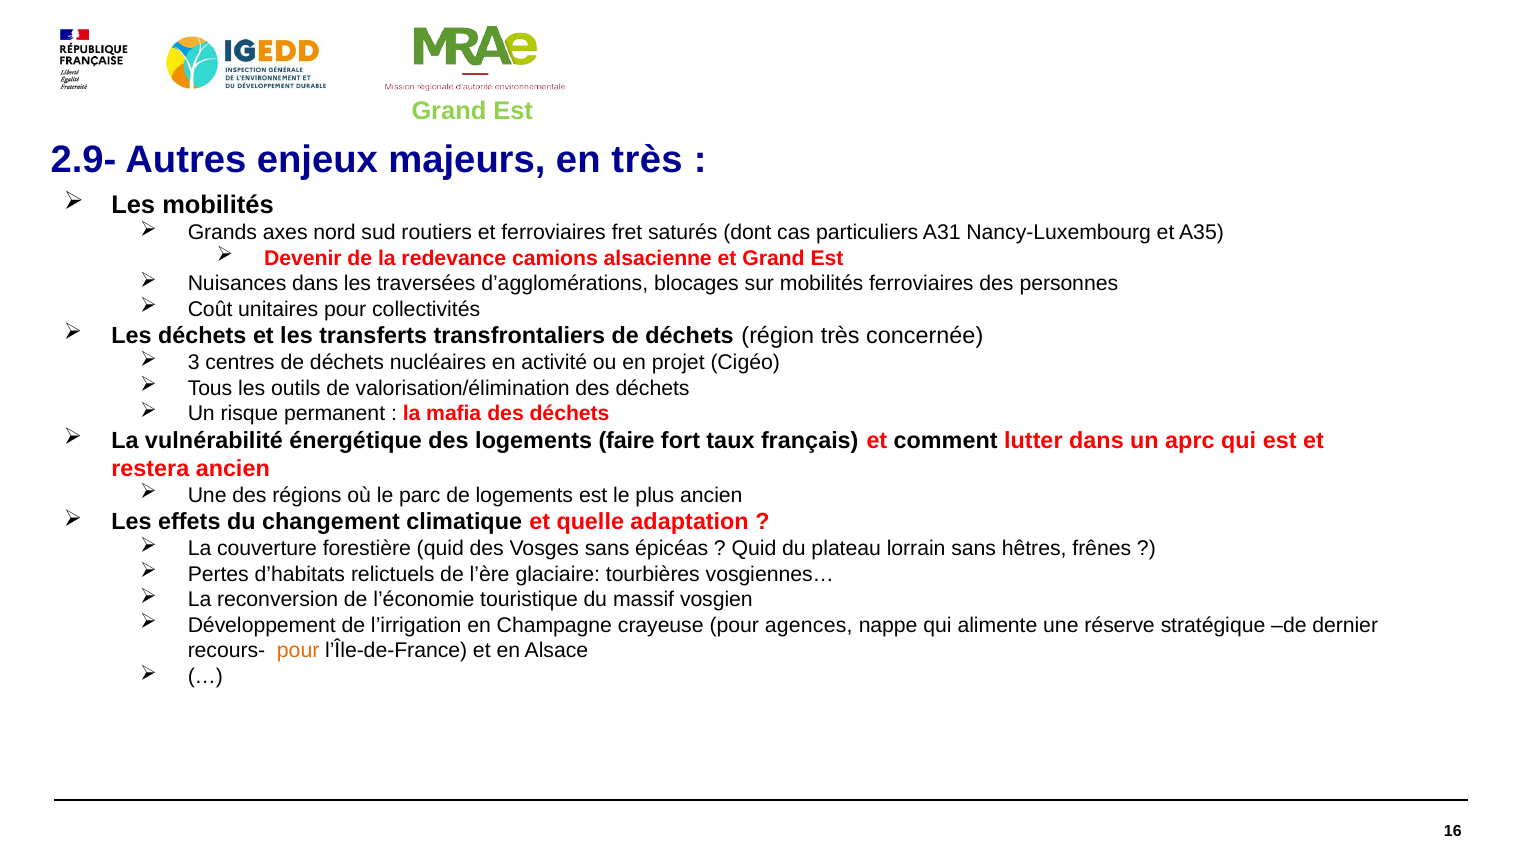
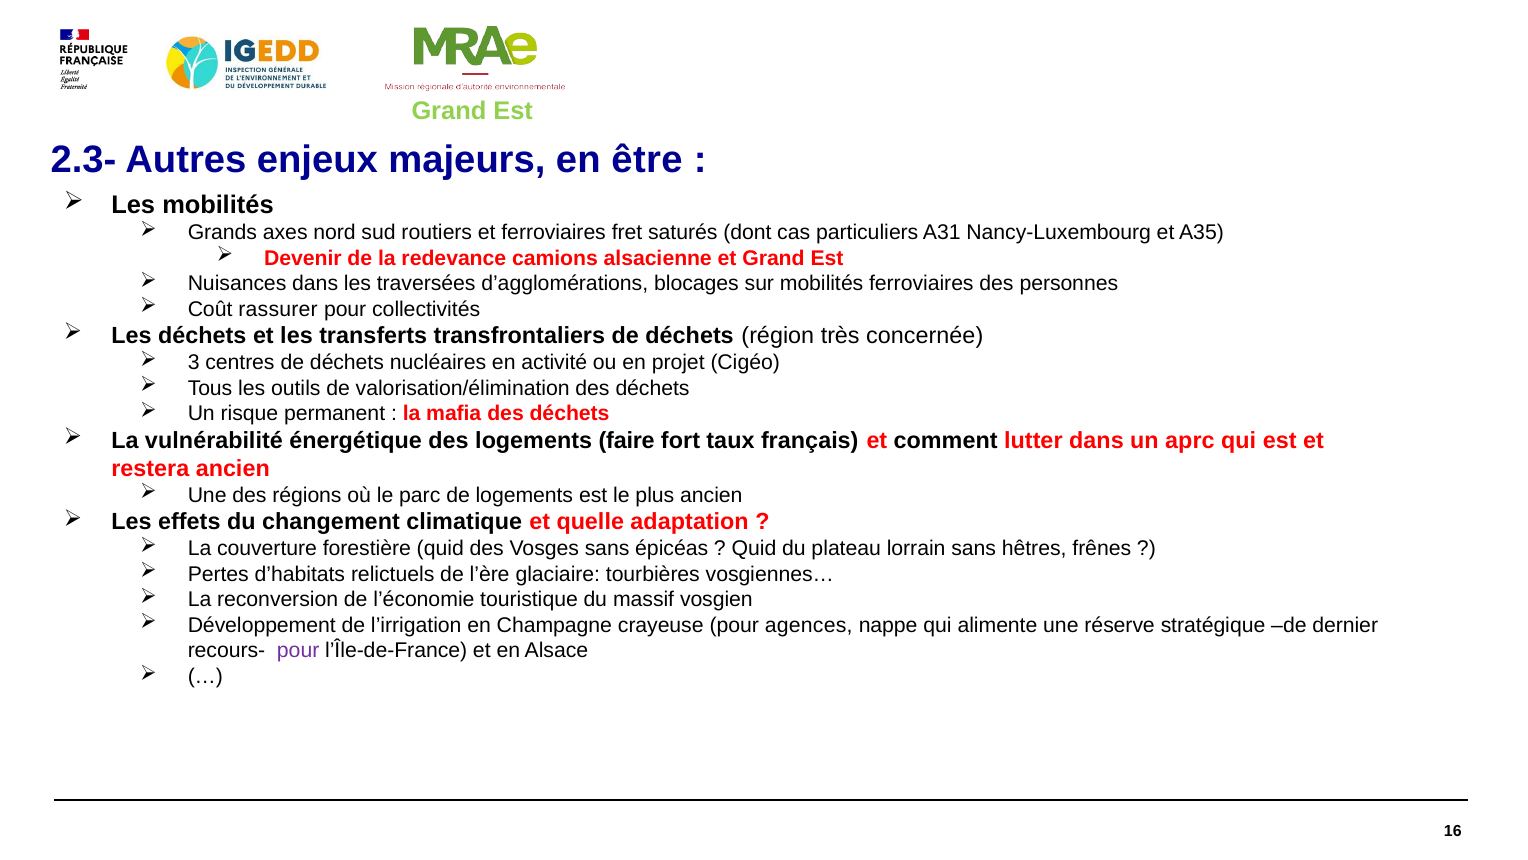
2.9-: 2.9- -> 2.3- (83, 159)
en très: très -> être (647, 159)
unitaires: unitaires -> rassurer (278, 309)
pour colour: orange -> purple (298, 651)
